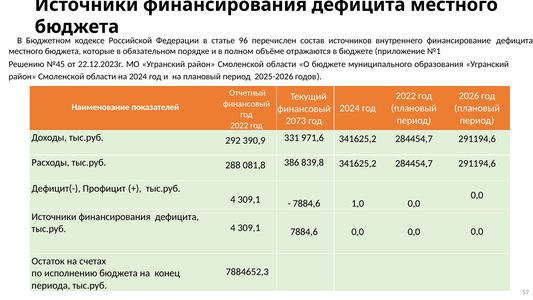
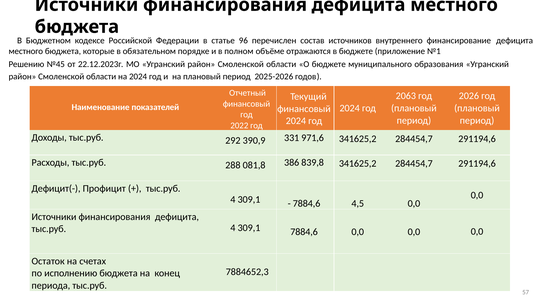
2022: 2022 -> 2063 (406, 96)
2073: 2073 -> 2024 (296, 121)
1,0: 1,0 -> 4,5 (358, 203)
